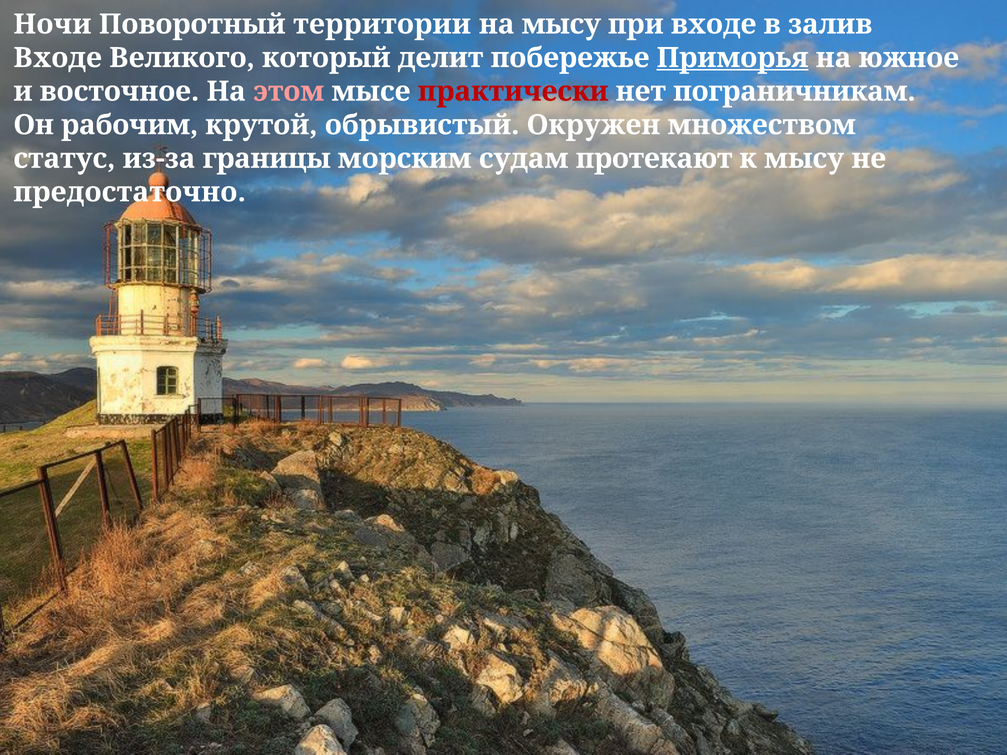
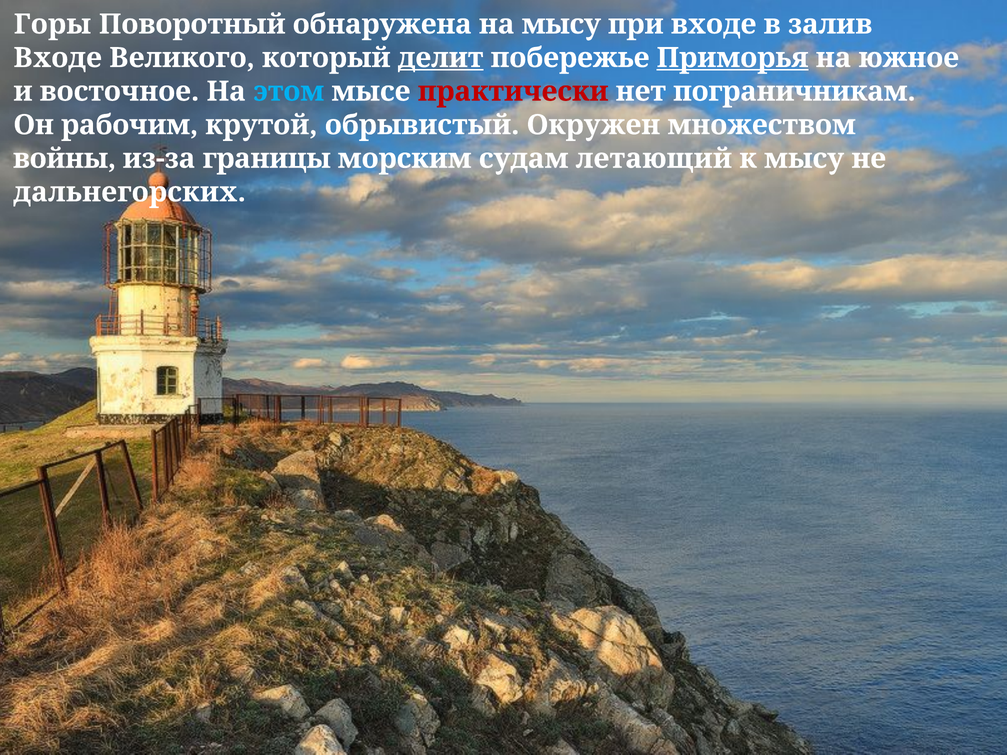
Ночи: Ночи -> Горы (52, 24)
территории: территории -> обнаружена (382, 24)
делит underline: none -> present (441, 58)
этом colour: pink -> light blue (289, 91)
статус: статус -> войны (65, 159)
протекают: протекают -> летающий (654, 159)
предостаточно: предостаточно -> дальнегорских (130, 192)
